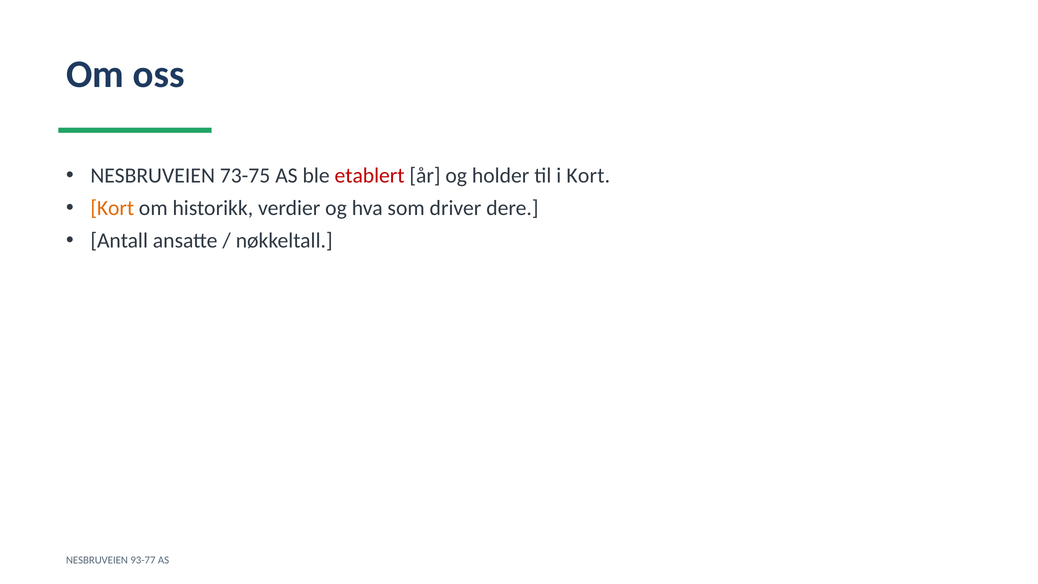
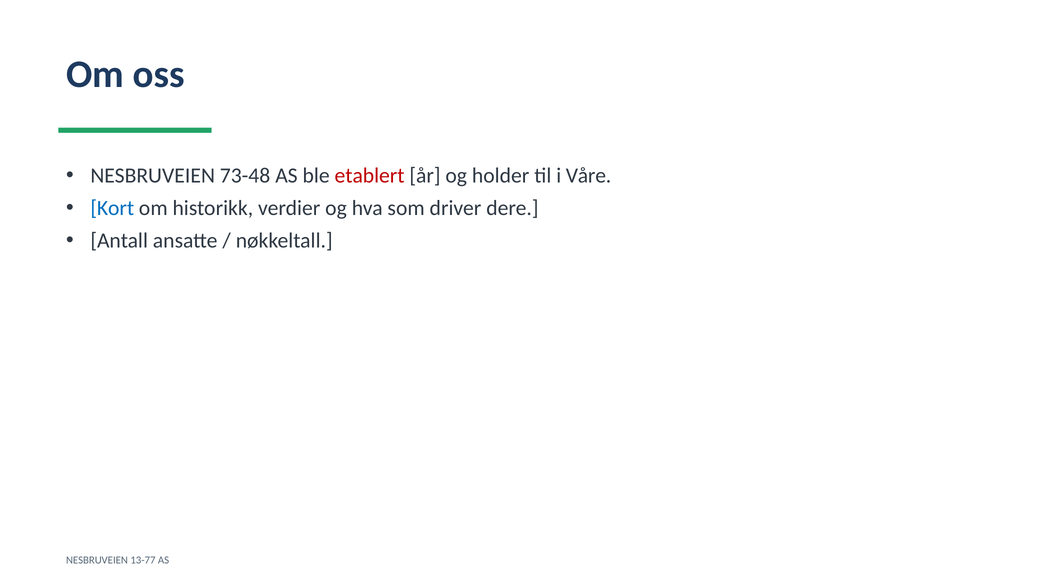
73-75: 73-75 -> 73-48 (245, 176)
i Kort: Kort -> Våre (589, 176)
Kort colour: orange -> blue (112, 208)
93-77: 93-77 -> 13-77 (143, 560)
